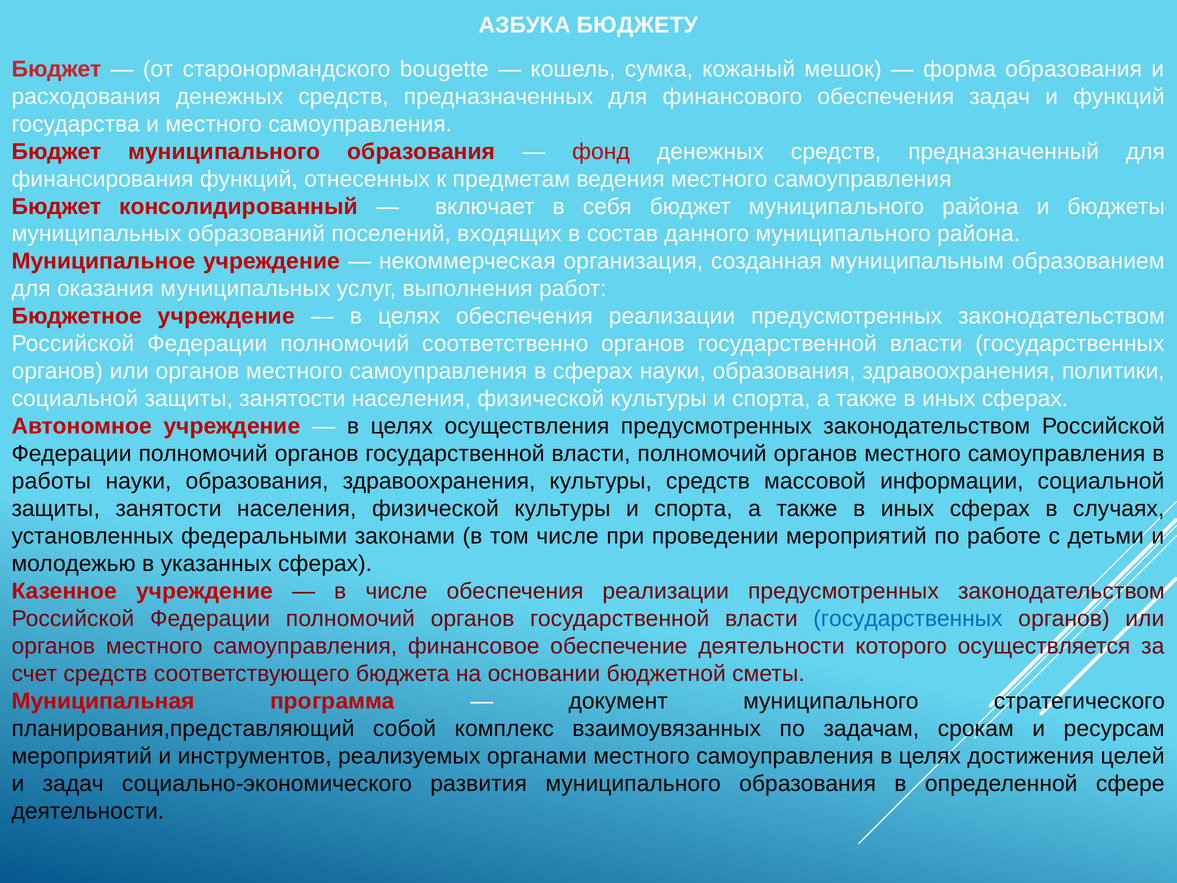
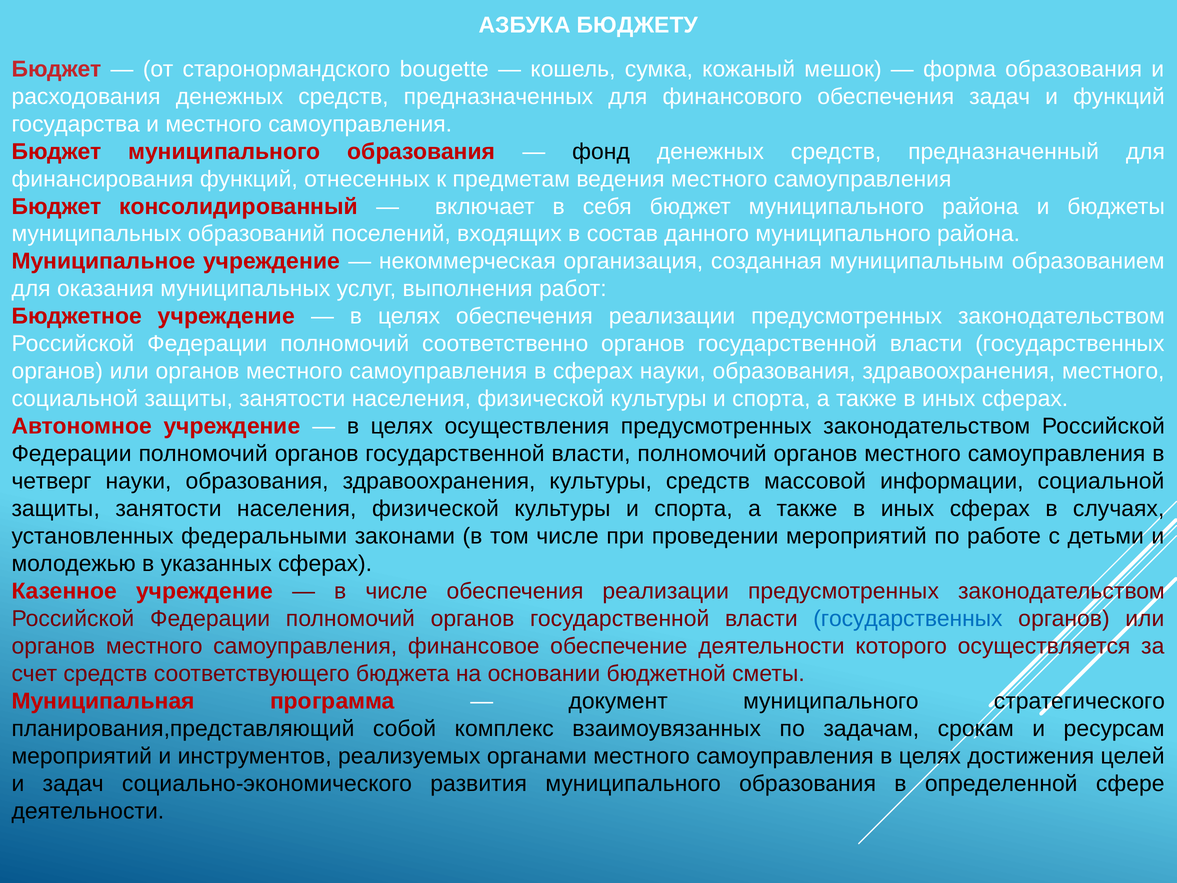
фонд colour: red -> black (601, 151)
здравоохранения политики: политики -> местного (1113, 371)
работы: работы -> четверг (52, 481)
